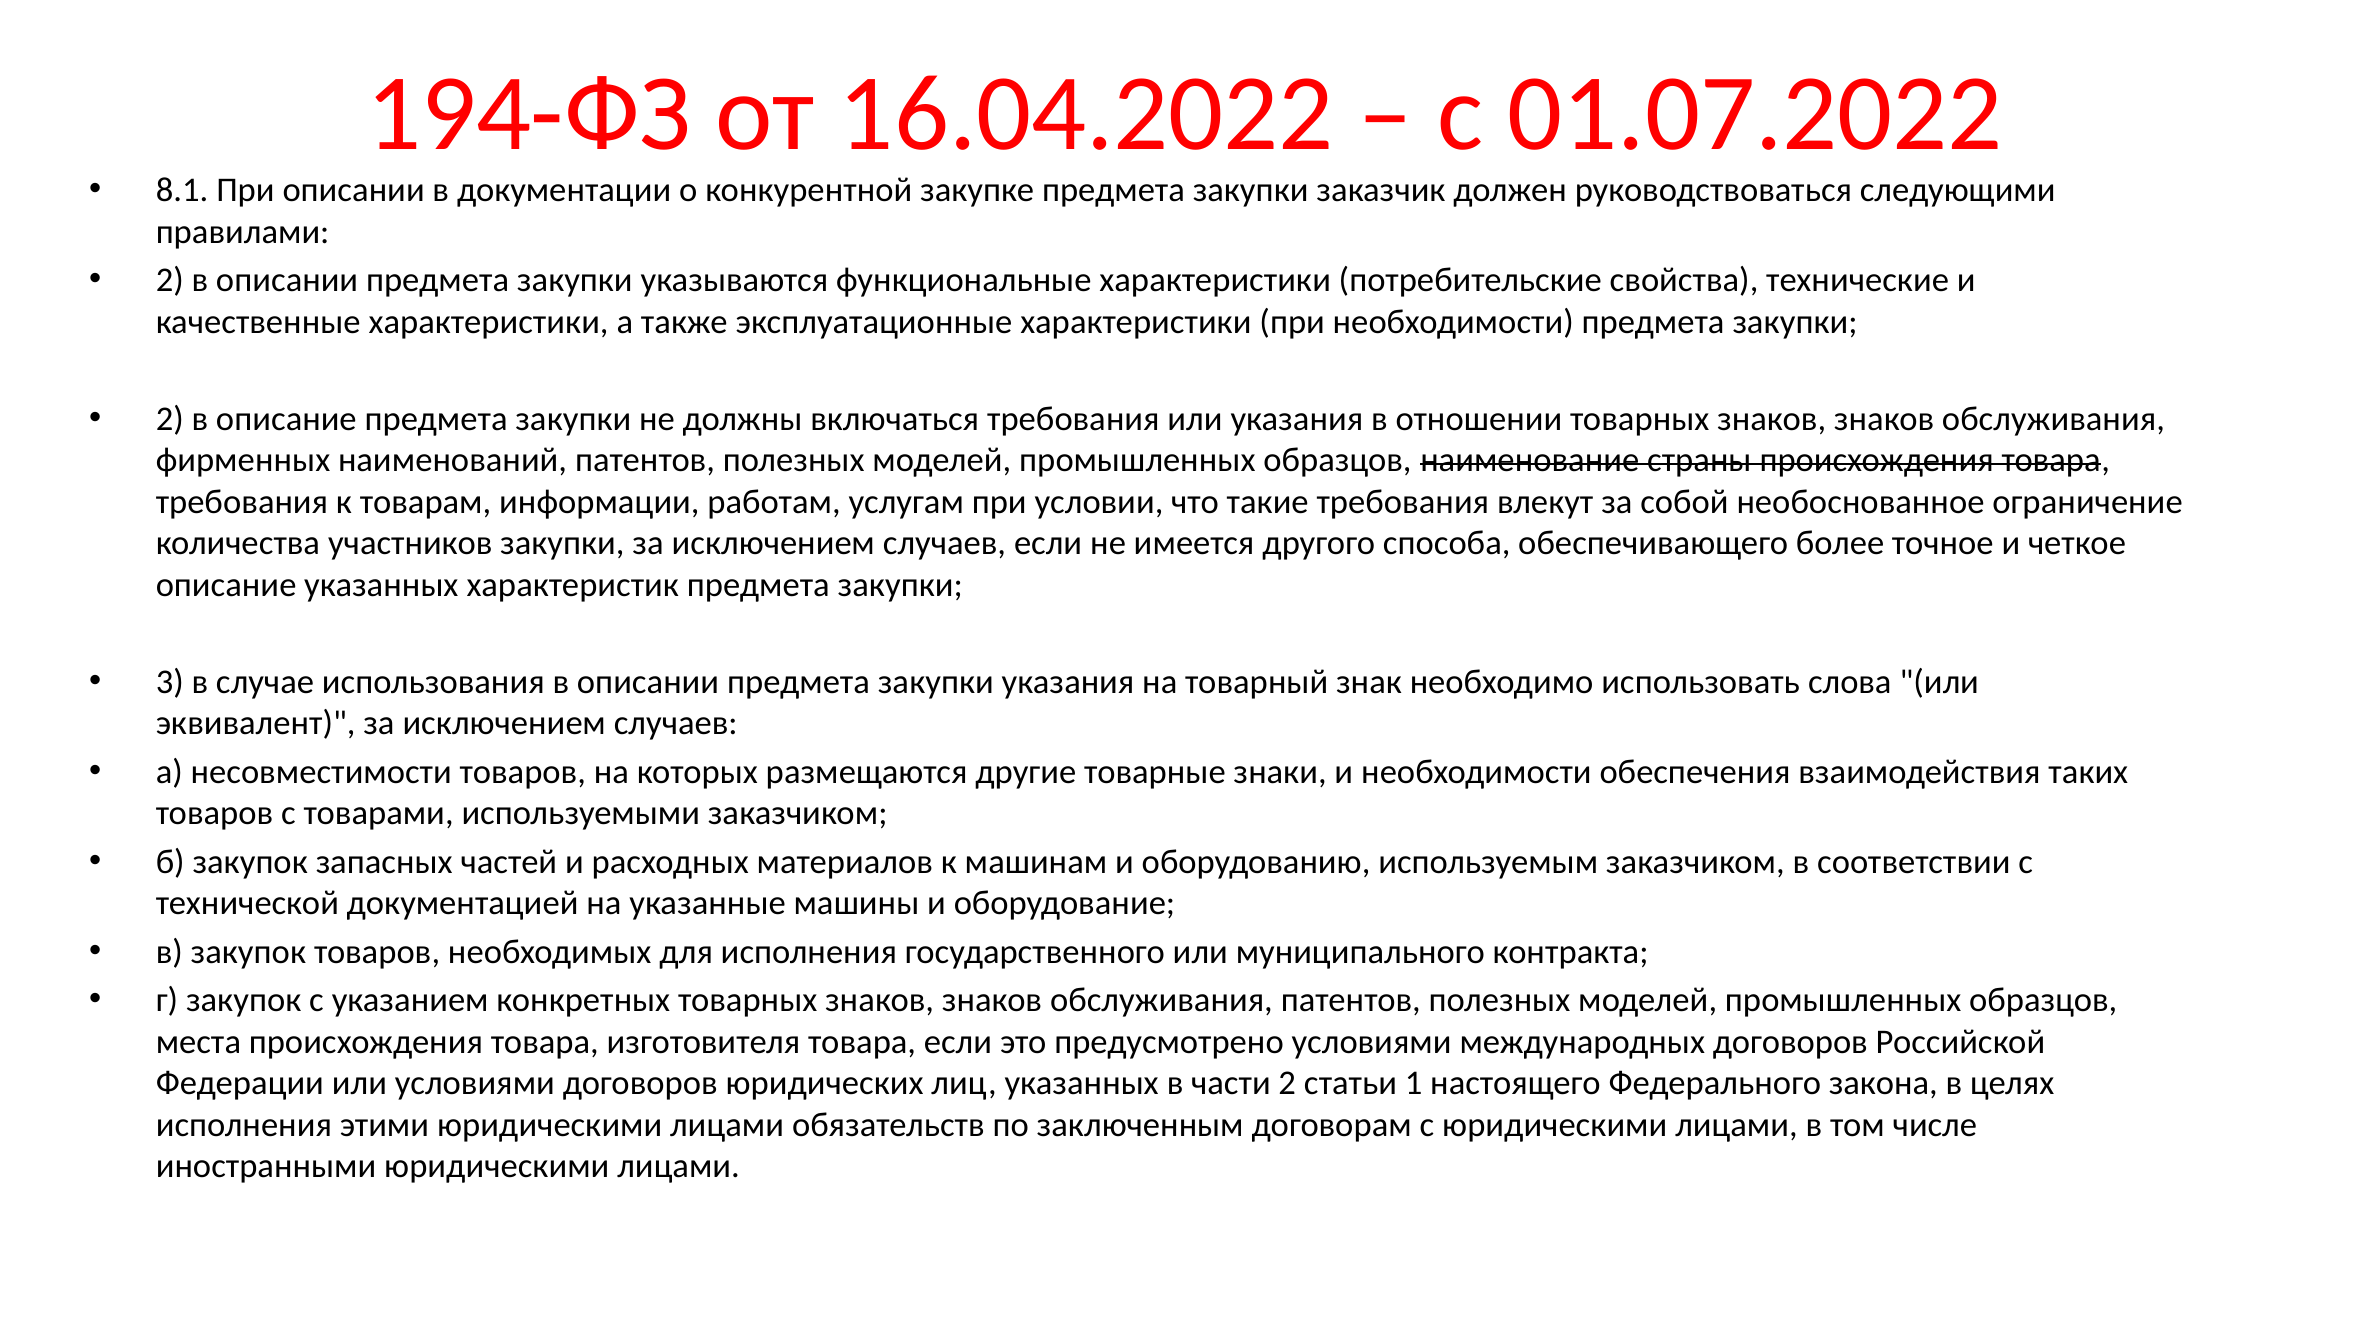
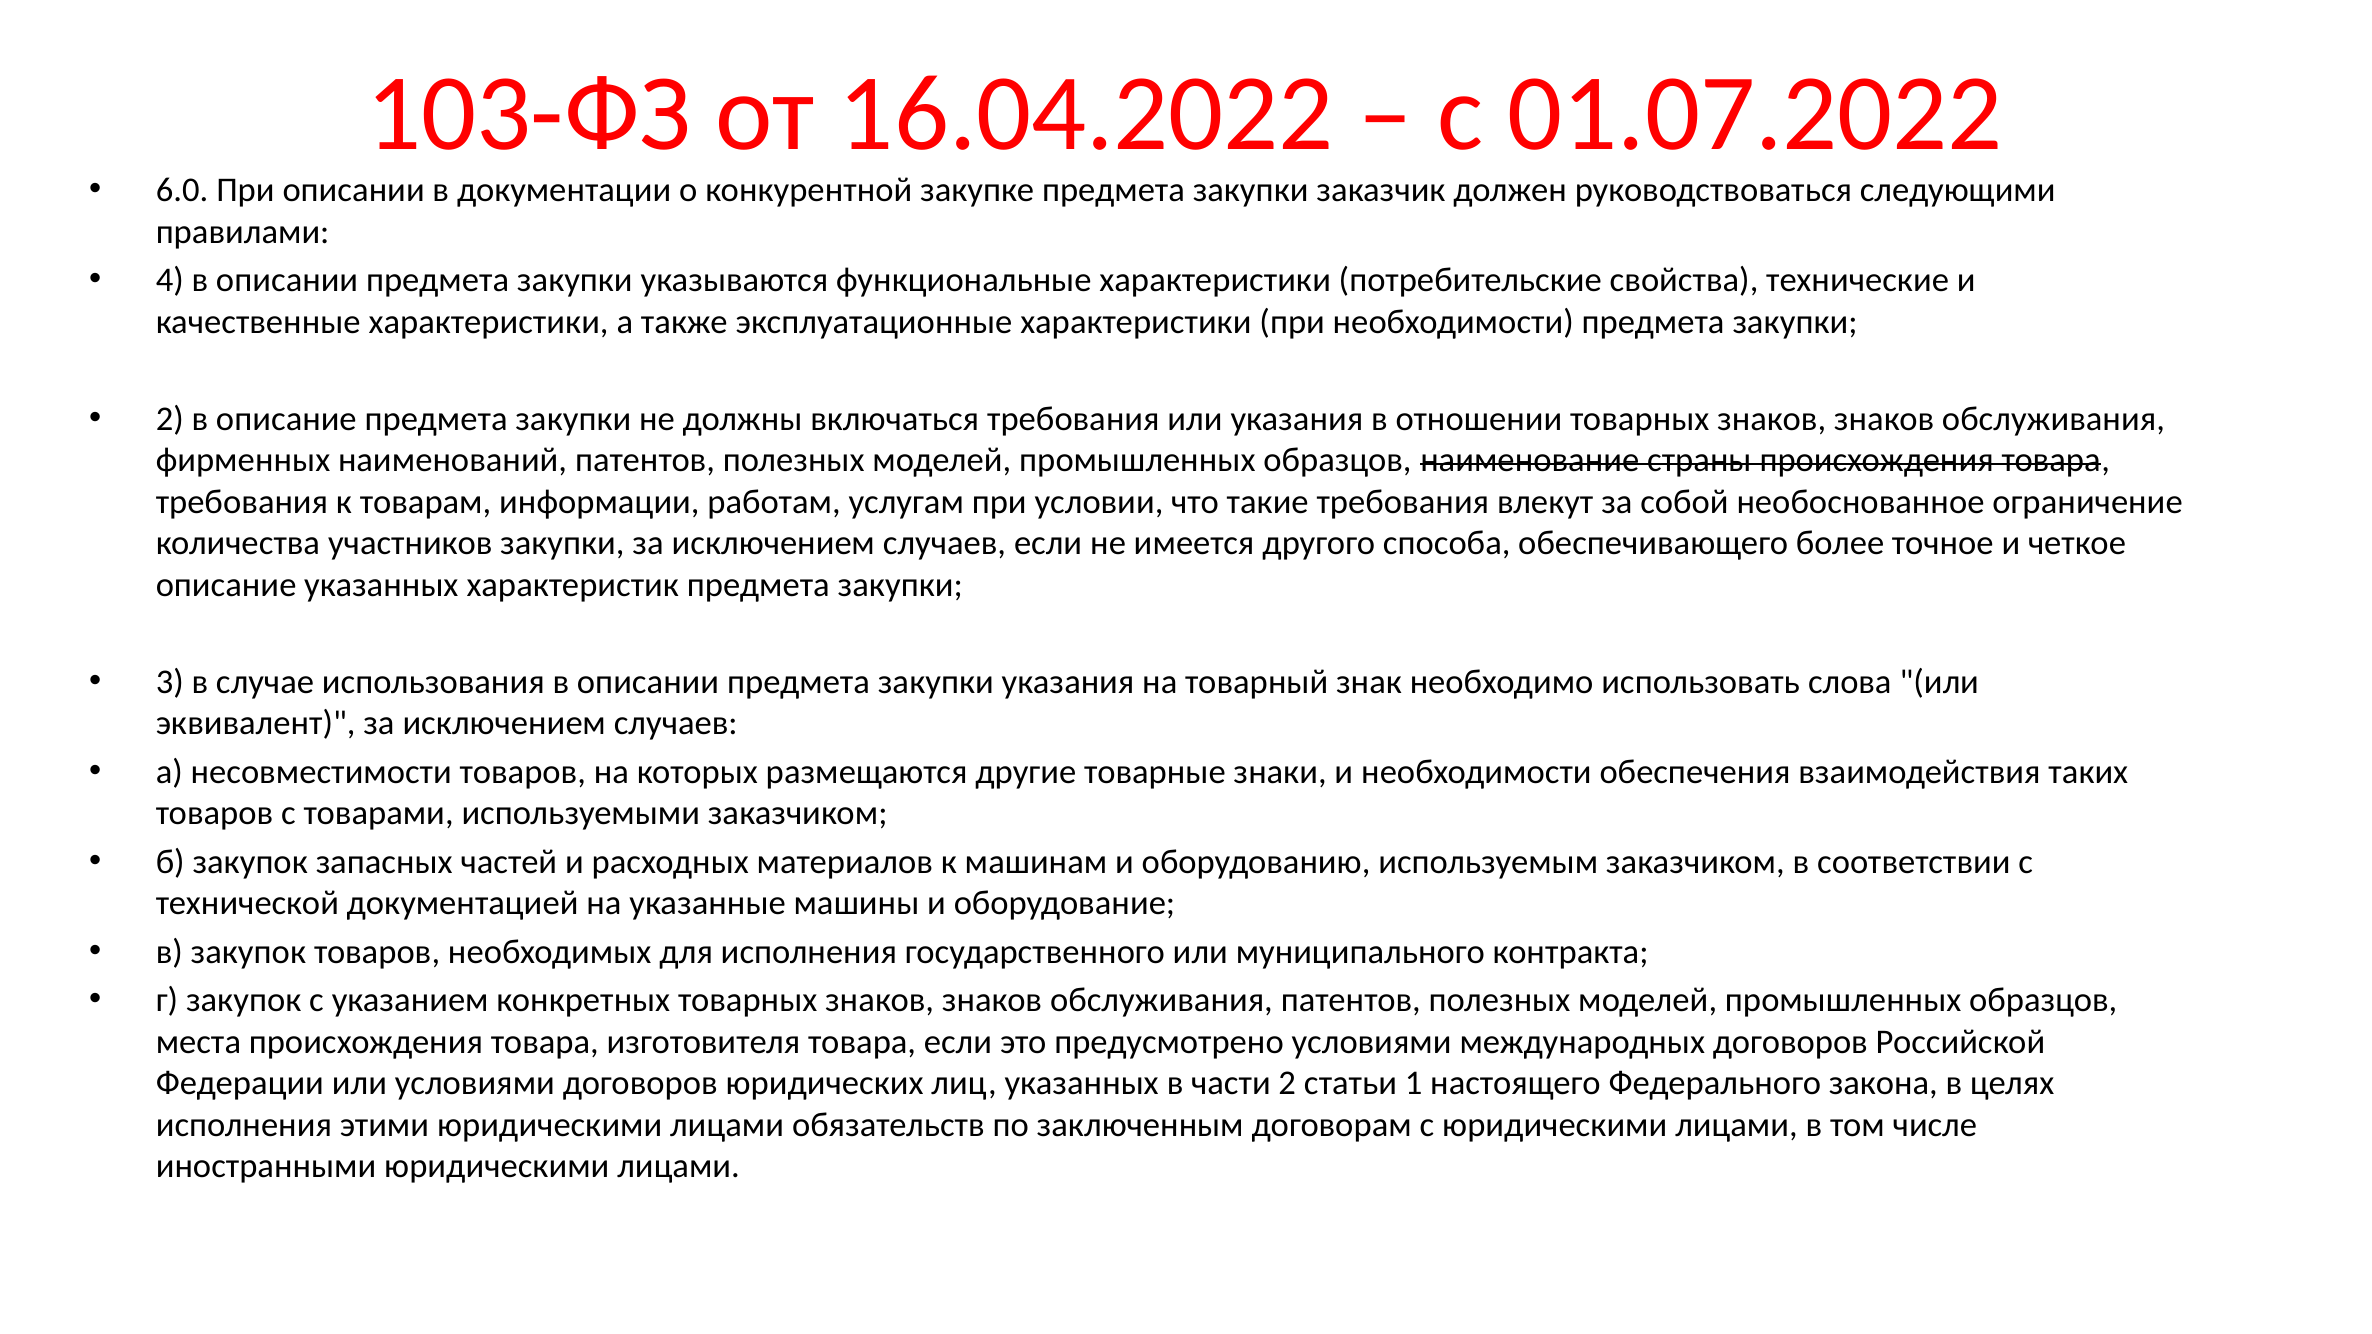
194-ФЗ: 194-ФЗ -> 103-ФЗ (529, 113)
8.1: 8.1 -> 6.0 (182, 190)
2: 2 -> 4 (170, 280)
